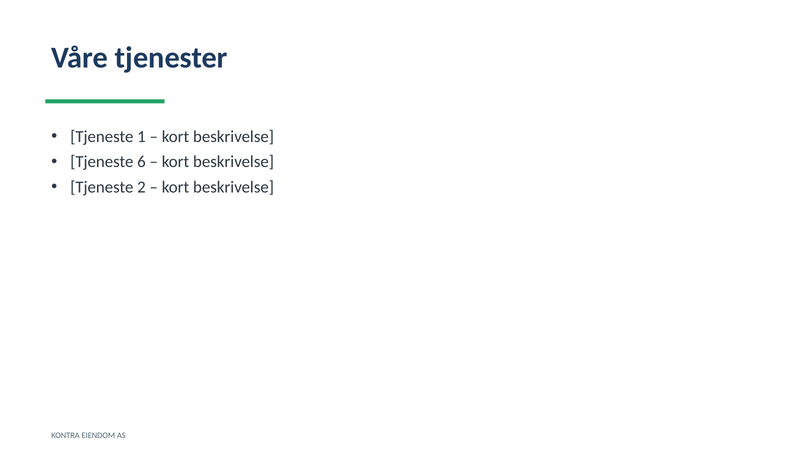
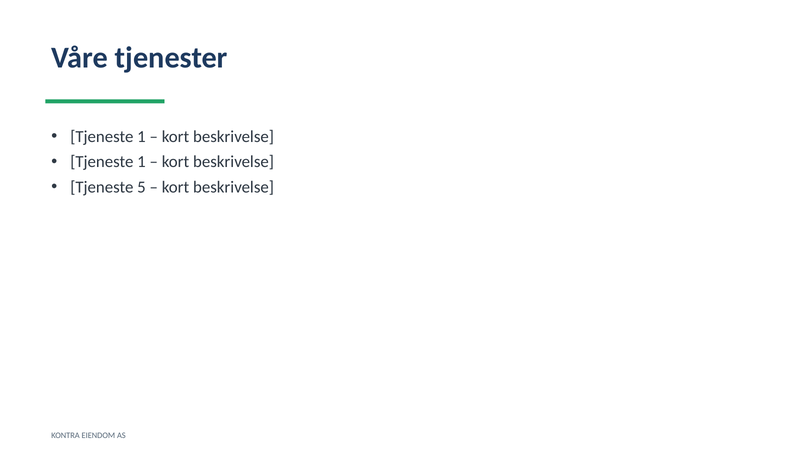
6: 6 -> 1 (141, 162)
2: 2 -> 5 (141, 187)
